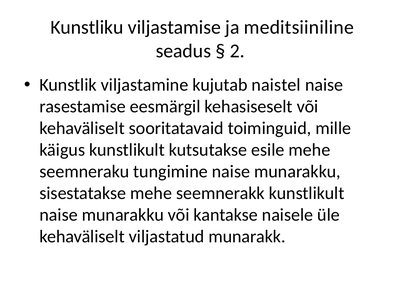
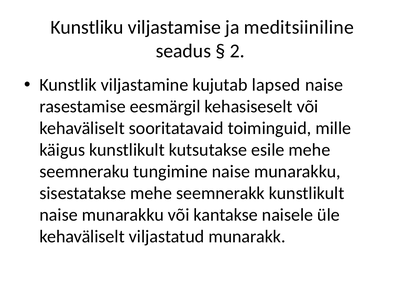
naistel: naistel -> lapsed (276, 85)
